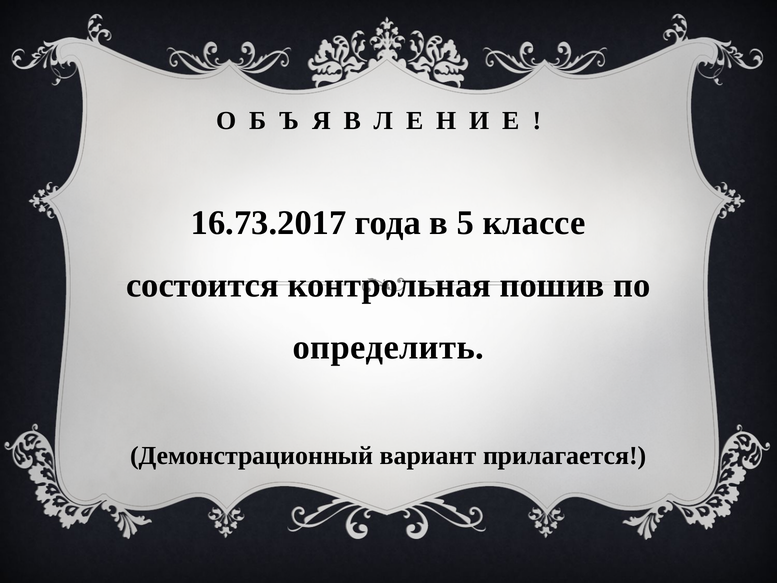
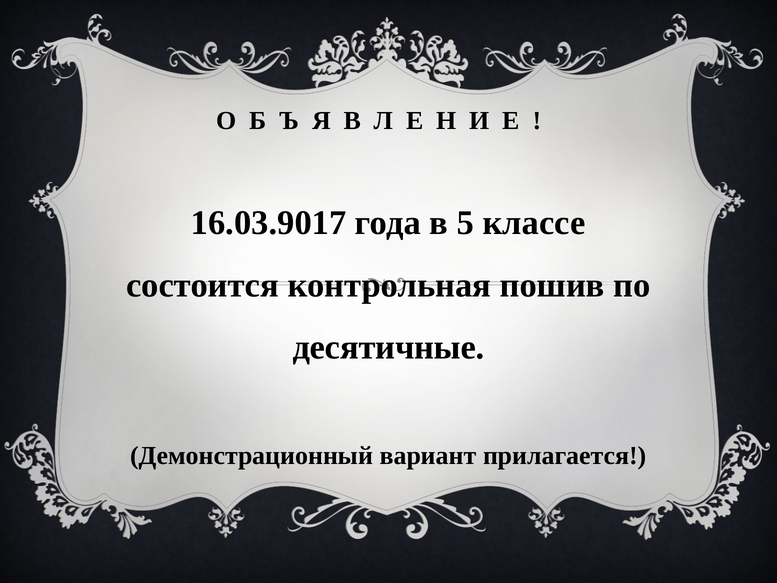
16.73.2017: 16.73.2017 -> 16.03.9017 (269, 223)
определить: определить -> десятичные (389, 347)
